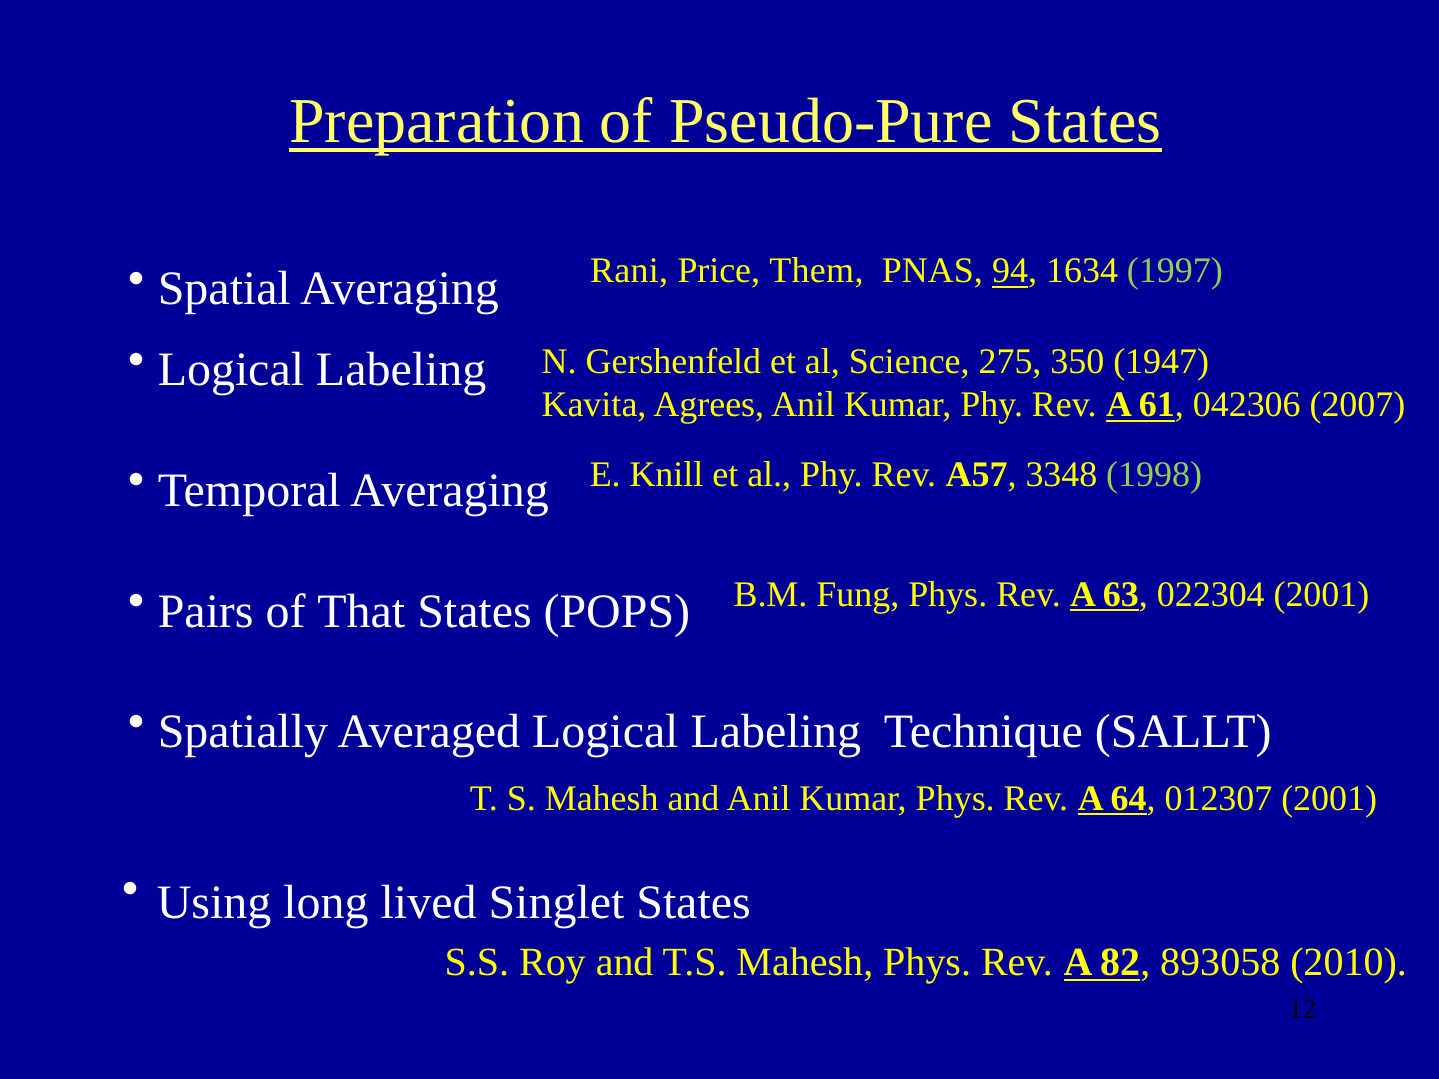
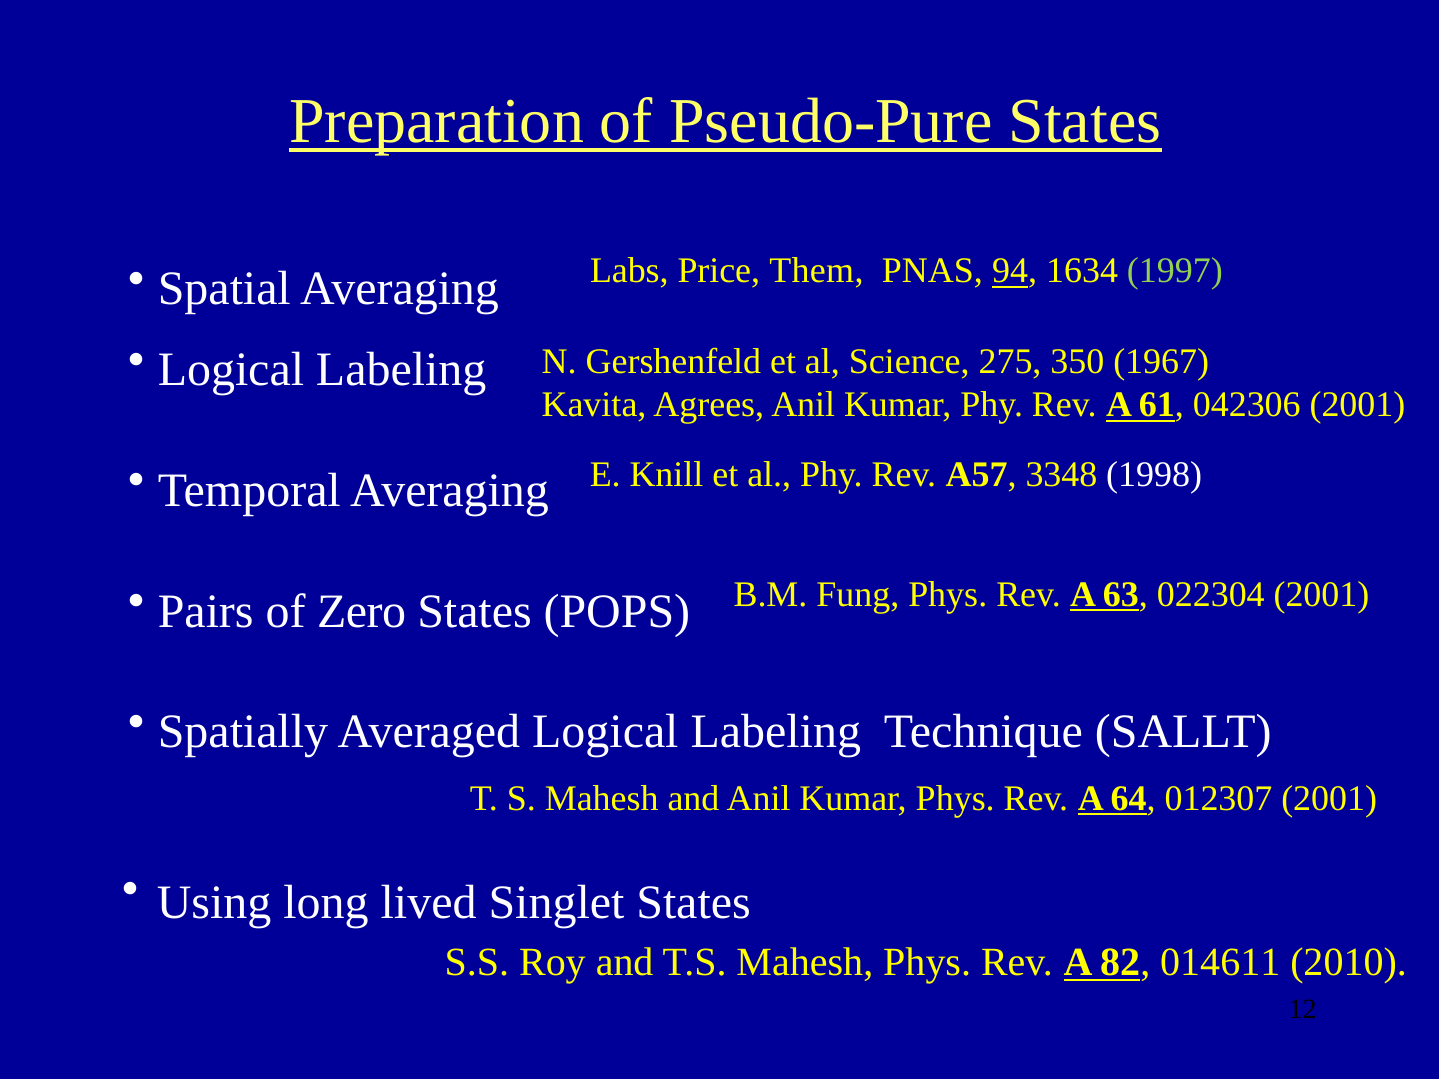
Rani: Rani -> Labs (629, 271)
1947: 1947 -> 1967 (1161, 362)
042306 2007: 2007 -> 2001 (1357, 405)
1998 colour: light green -> white (1154, 475)
That: That -> Zero (362, 611)
893058: 893058 -> 014611 (1220, 963)
